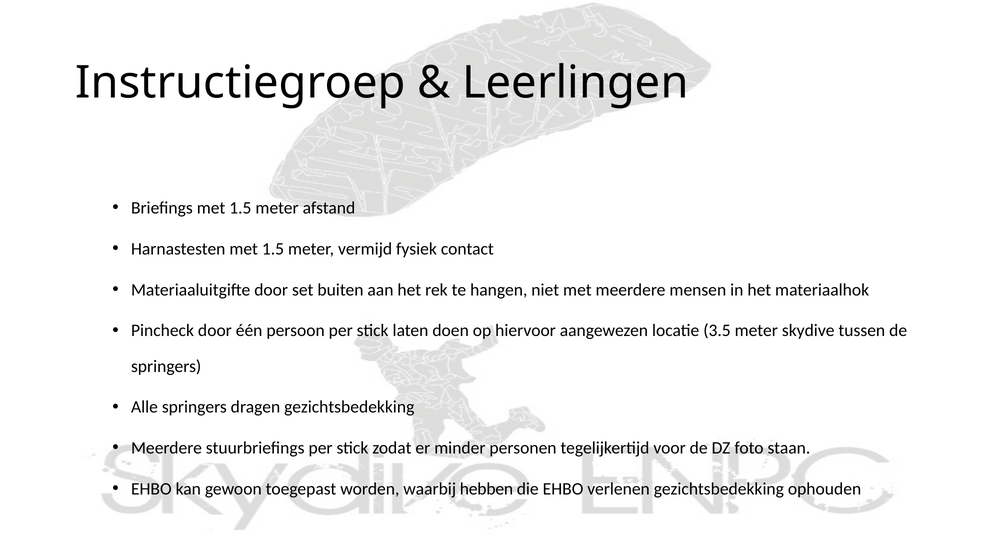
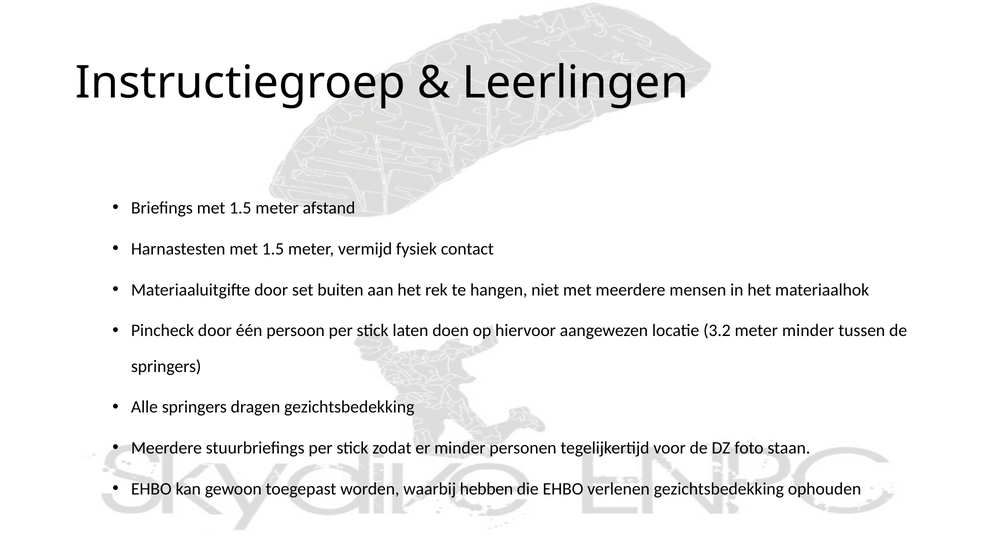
3.5: 3.5 -> 3.2 (717, 331)
meter skydive: skydive -> minder (808, 331)
